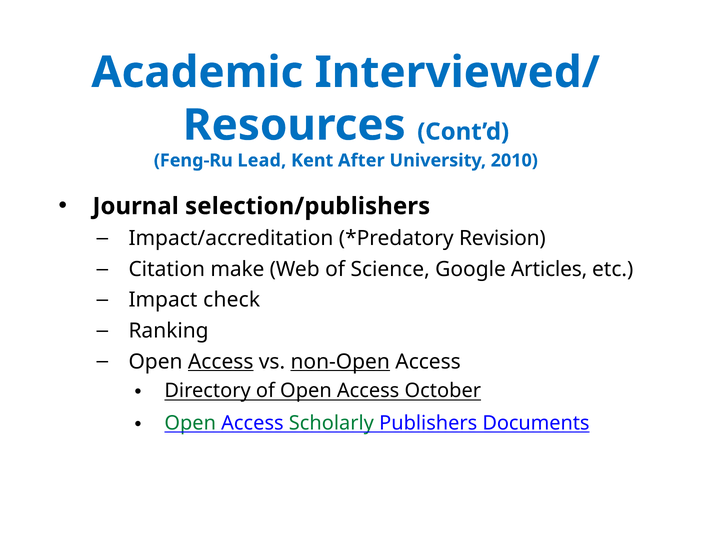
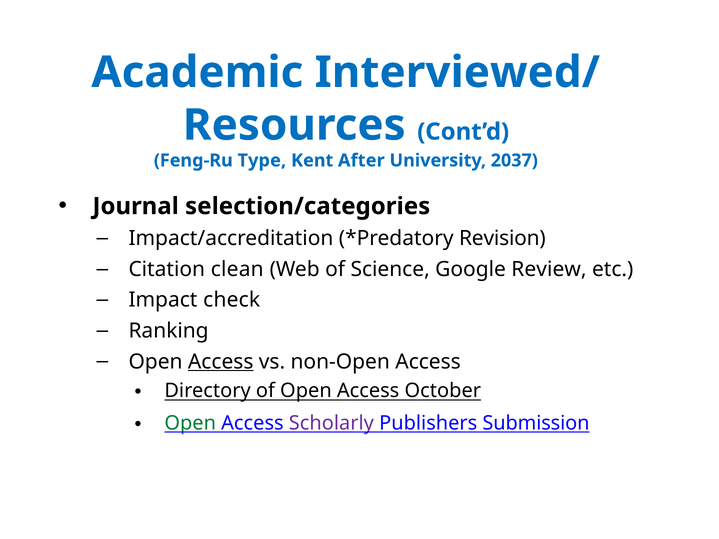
Lead: Lead -> Type (262, 161)
2010: 2010 -> 2037 (514, 161)
selection/publishers: selection/publishers -> selection/categories (308, 206)
make: make -> clean (237, 269)
Articles: Articles -> Review (549, 269)
non-Open underline: present -> none (340, 362)
Scholarly colour: green -> purple (331, 423)
Documents: Documents -> Submission (536, 423)
